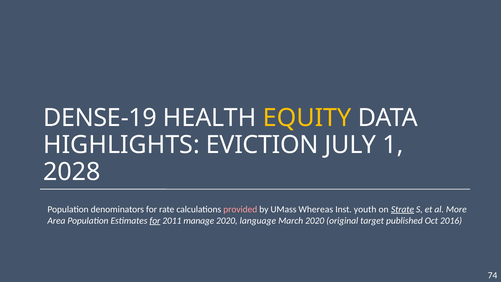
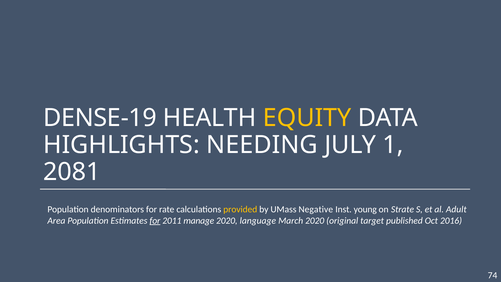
EVICTION: EVICTION -> NEEDING (262, 145)
2028: 2028 -> 2081 (72, 172)
provided colour: pink -> yellow (240, 209)
Whereas: Whereas -> Negative (316, 209)
youth: youth -> young (365, 209)
Strate underline: present -> none (403, 209)
More: More -> Adult (456, 209)
